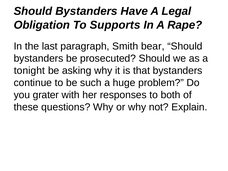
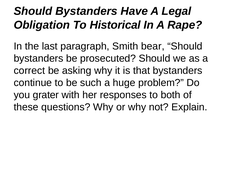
Supports: Supports -> Historical (115, 25)
tonight: tonight -> correct (29, 71)
